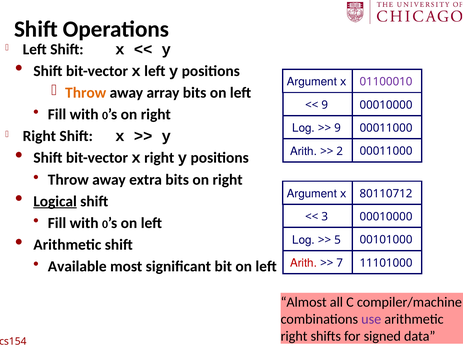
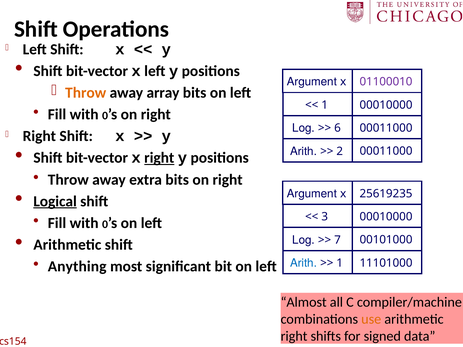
9: 9 -> 1 (325, 105)
9: 9 -> 6 (337, 128)
right underline: none -> present (159, 158)
80110712: 80110712 -> 25619235 (386, 194)
5: 5 -> 7 (337, 240)
Arith colour: red -> blue (304, 263)
7: 7 -> 1 (340, 263)
Available: Available -> Anything (77, 267)
use colour: purple -> orange (371, 319)
